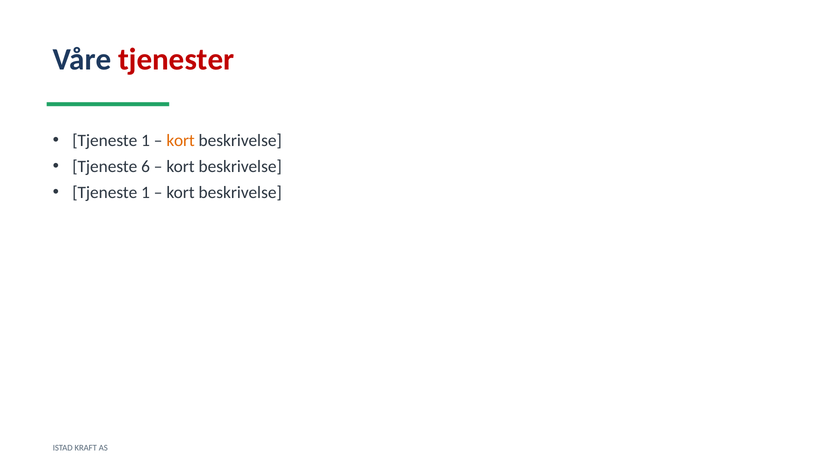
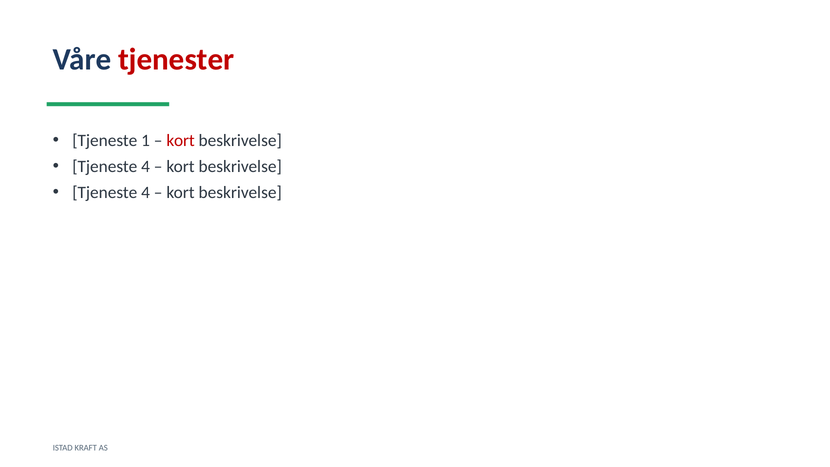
kort colour: orange -> red (181, 141)
6: 6 -> 4 (146, 167)
1: 1 -> 4 (146, 192)
